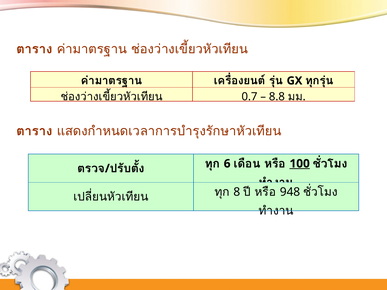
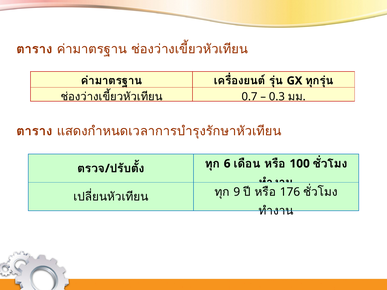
8.8: 8.8 -> 0.3 (277, 97)
100 underline: present -> none (300, 164)
8: 8 -> 9 (237, 192)
948: 948 -> 176 (290, 192)
